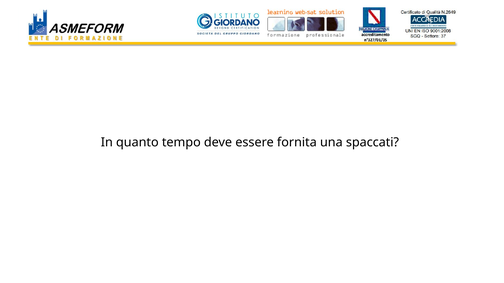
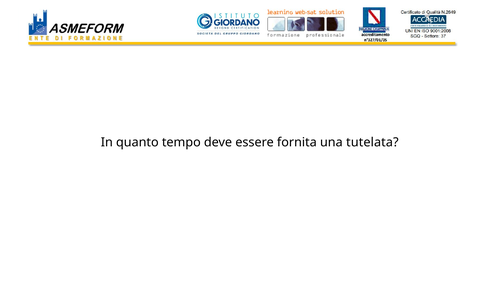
spaccati: spaccati -> tutelata (372, 143)
